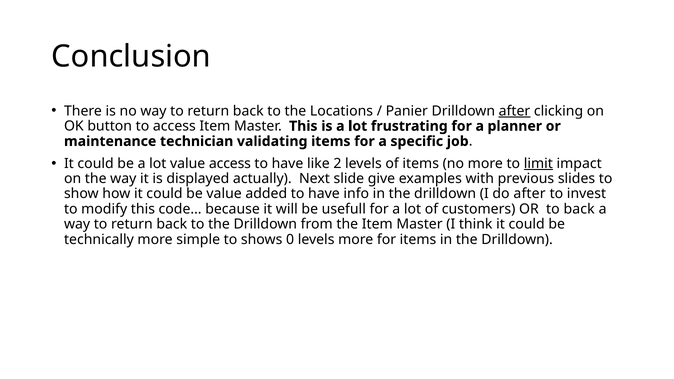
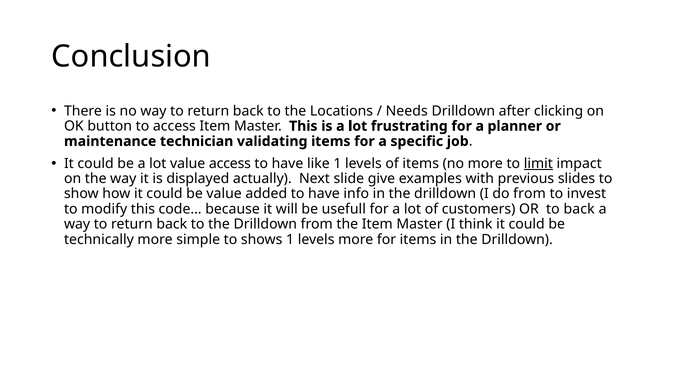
Panier: Panier -> Needs (407, 111)
after underline: present -> none (515, 111)
like 2: 2 -> 1 (337, 164)
do after: after -> from (530, 194)
shows 0: 0 -> 1 (290, 239)
